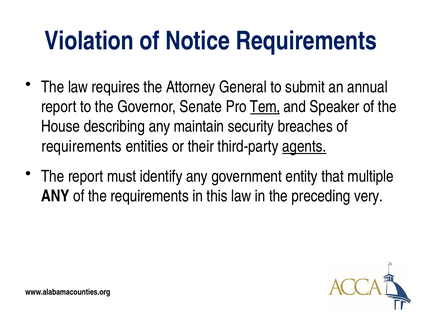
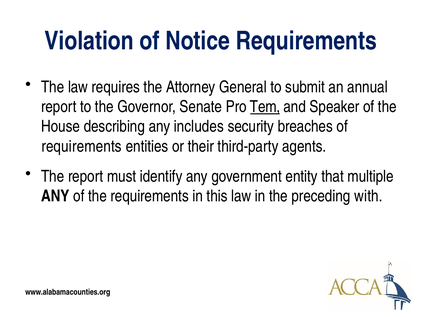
maintain: maintain -> includes (199, 126)
agents underline: present -> none (304, 146)
very: very -> with (368, 196)
